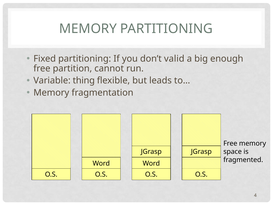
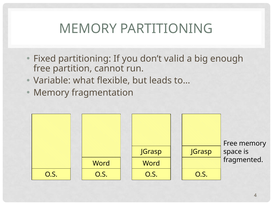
thing: thing -> what (84, 80)
